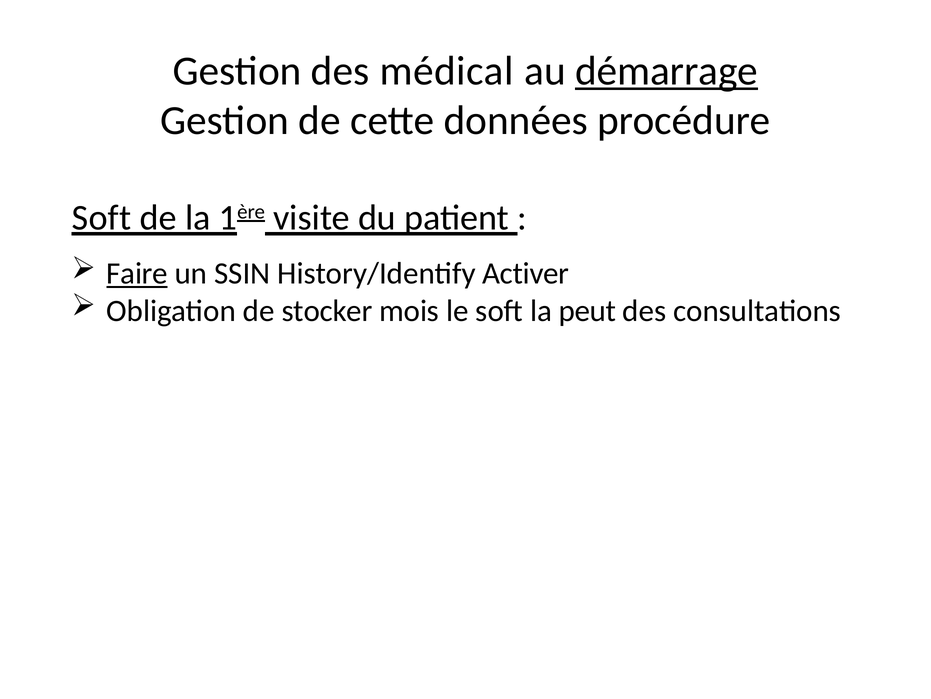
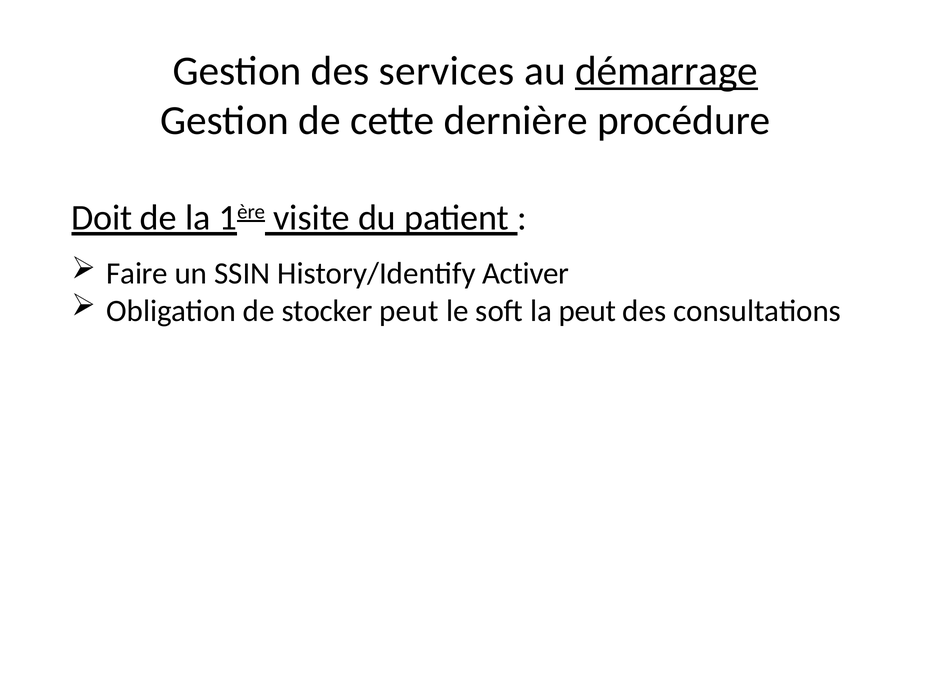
médical: médical -> services (447, 71)
données: données -> dernière (516, 121)
Soft: Soft -> Doit (102, 218)
Faire underline: present -> none (137, 273)
stocker mois: mois -> peut (409, 310)
